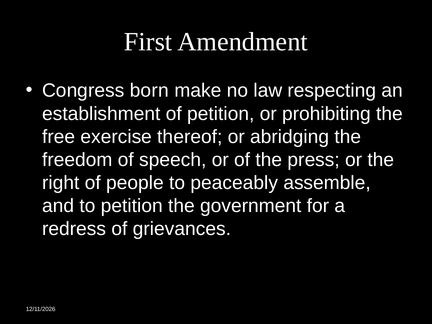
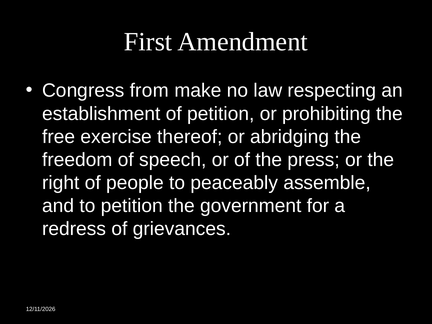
born: born -> from (149, 91)
